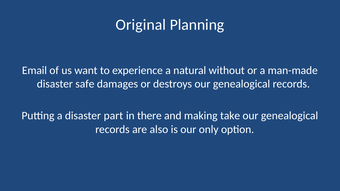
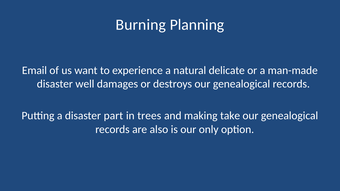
Original: Original -> Burning (141, 25)
without: without -> delicate (227, 70)
safe: safe -> well (85, 84)
there: there -> trees (149, 116)
